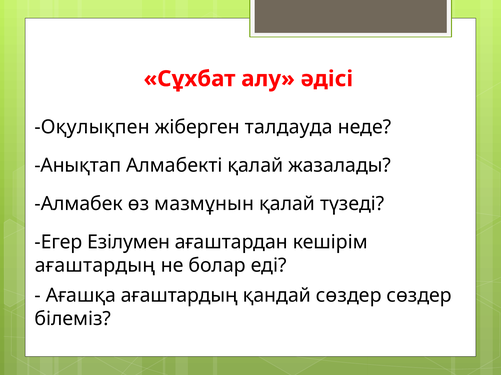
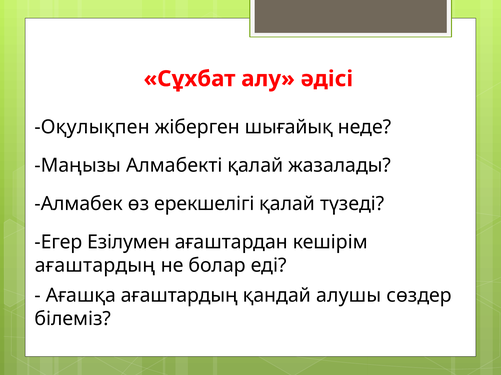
талдауда: талдауда -> шығайық (289, 127)
Анықтап: Анықтап -> Маңызы (78, 166)
мазмұнын: мазмұнын -> ерекшелігі (204, 204)
қандай сөздер: сөздер -> алушы (349, 296)
